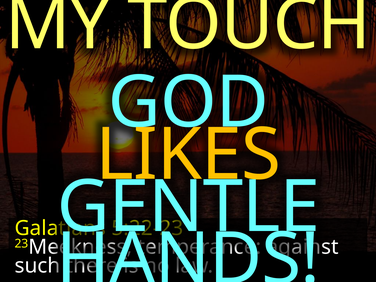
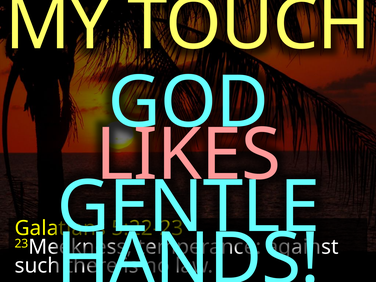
LIKES colour: yellow -> pink (188, 155)
